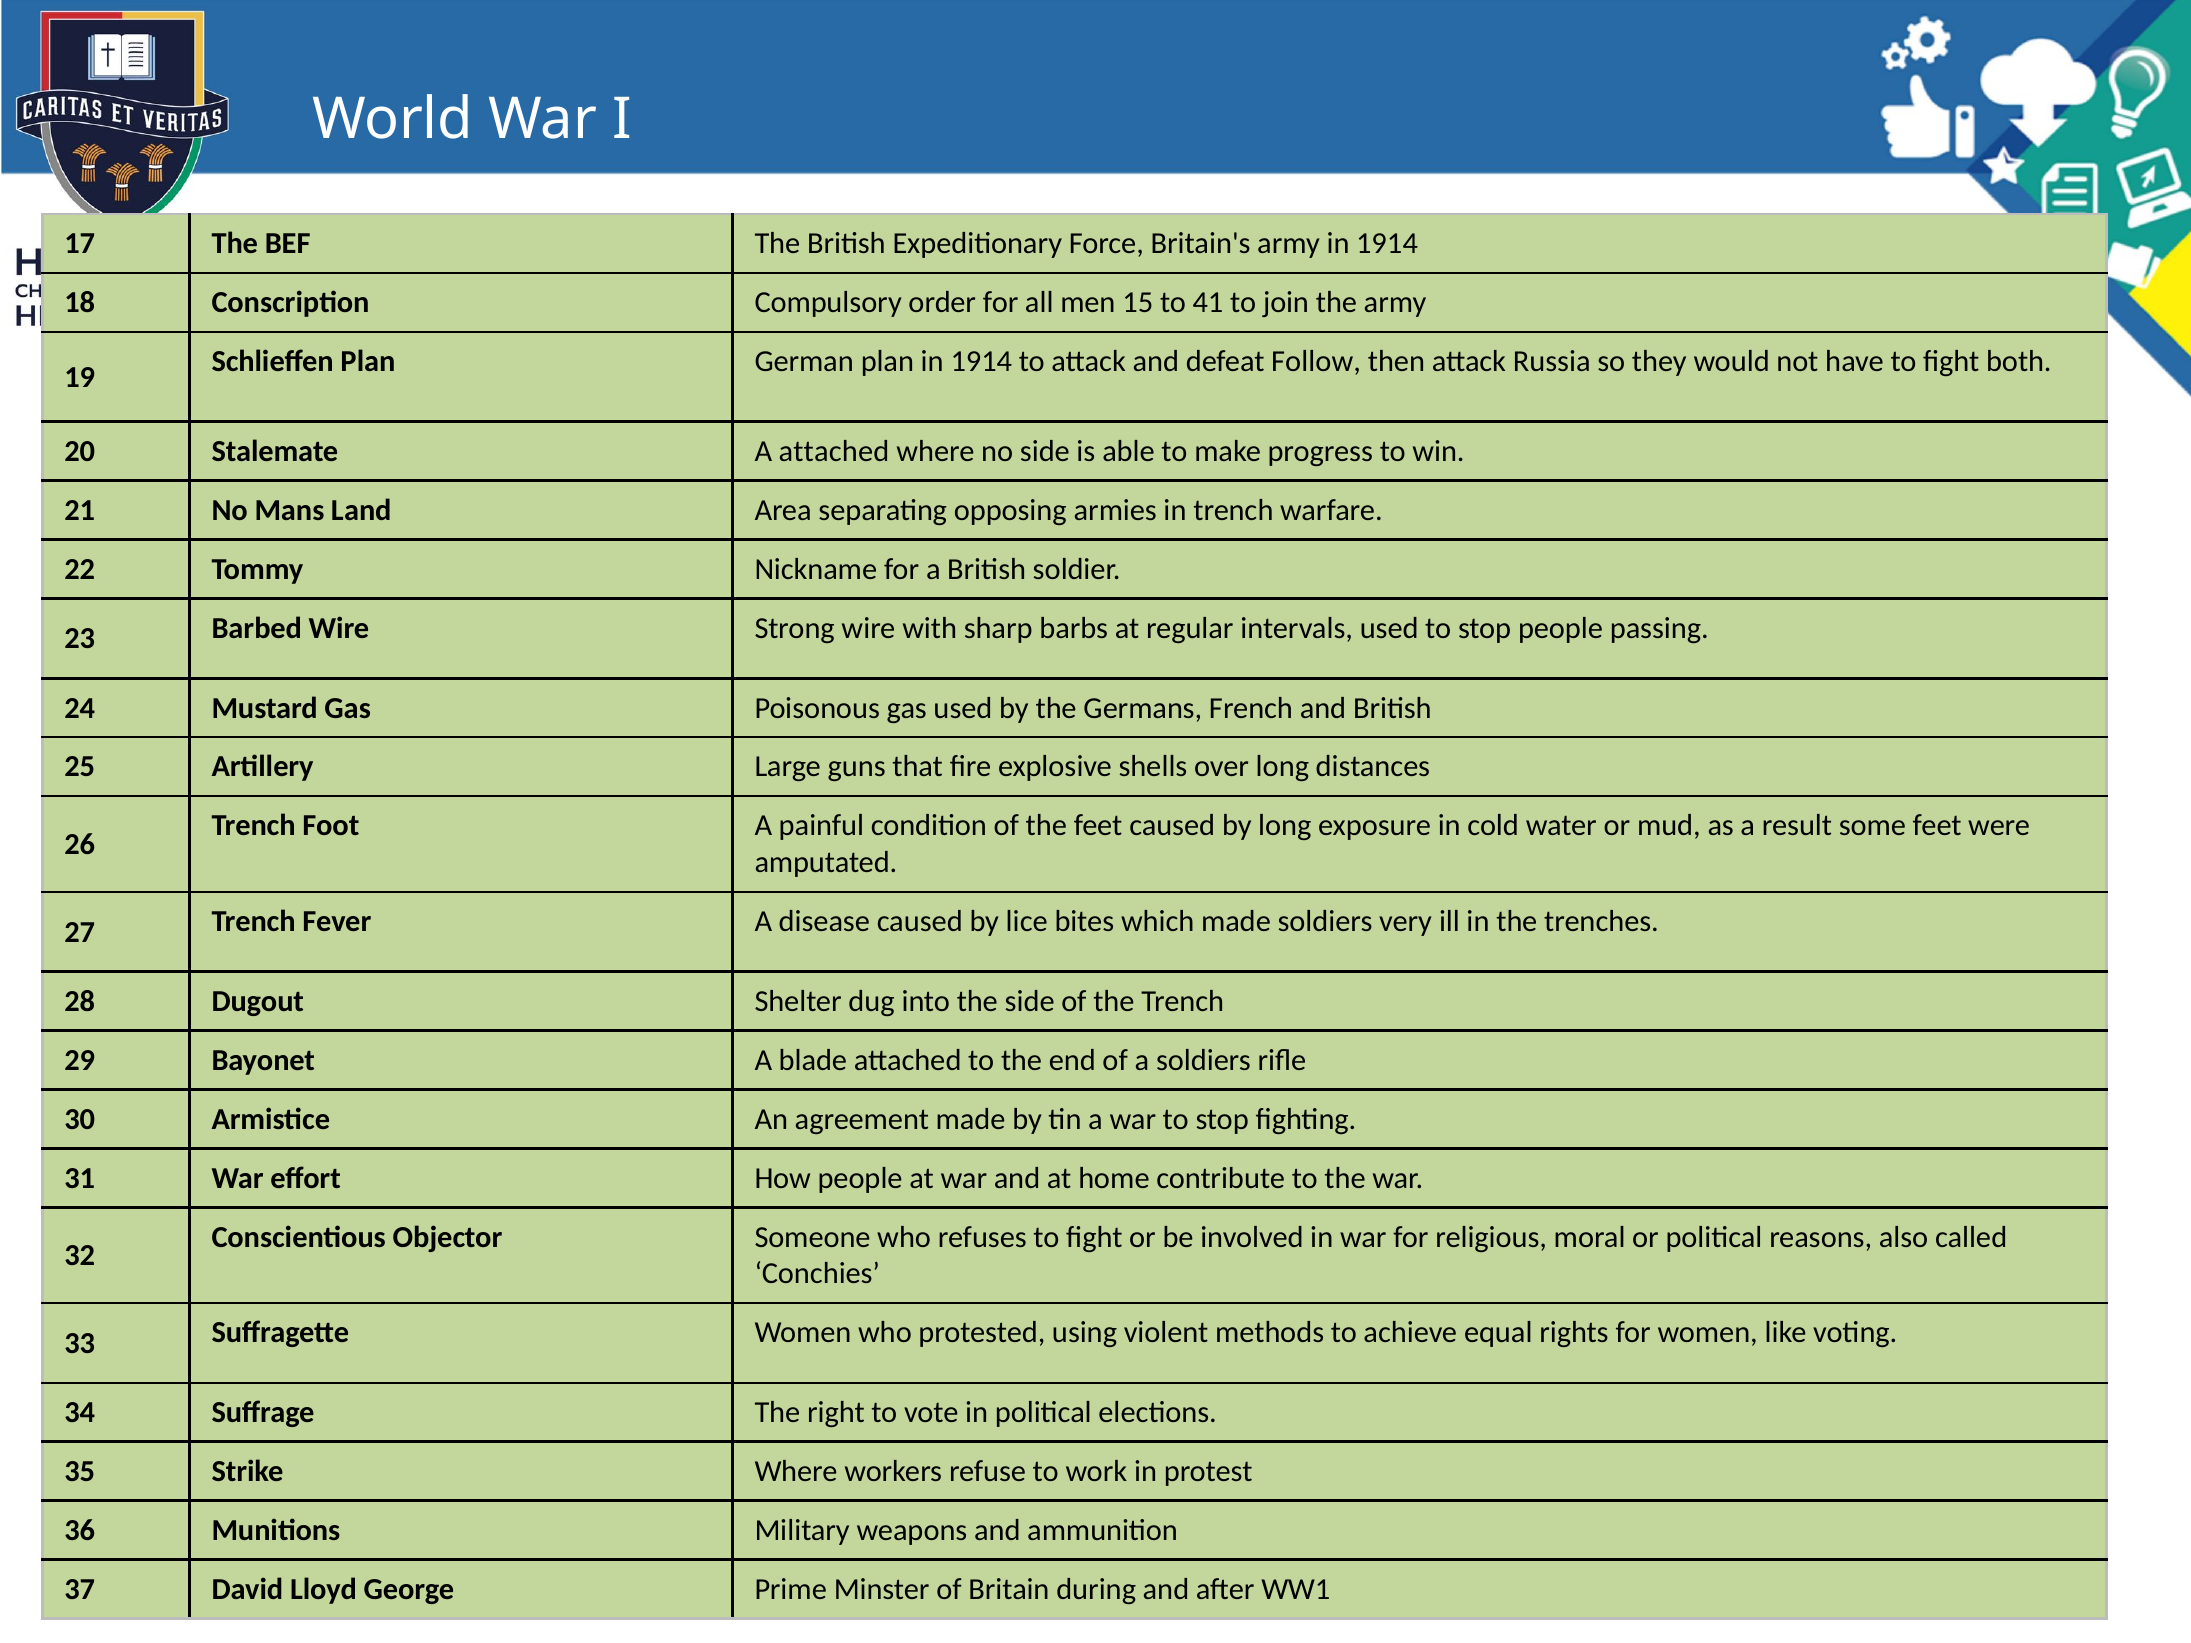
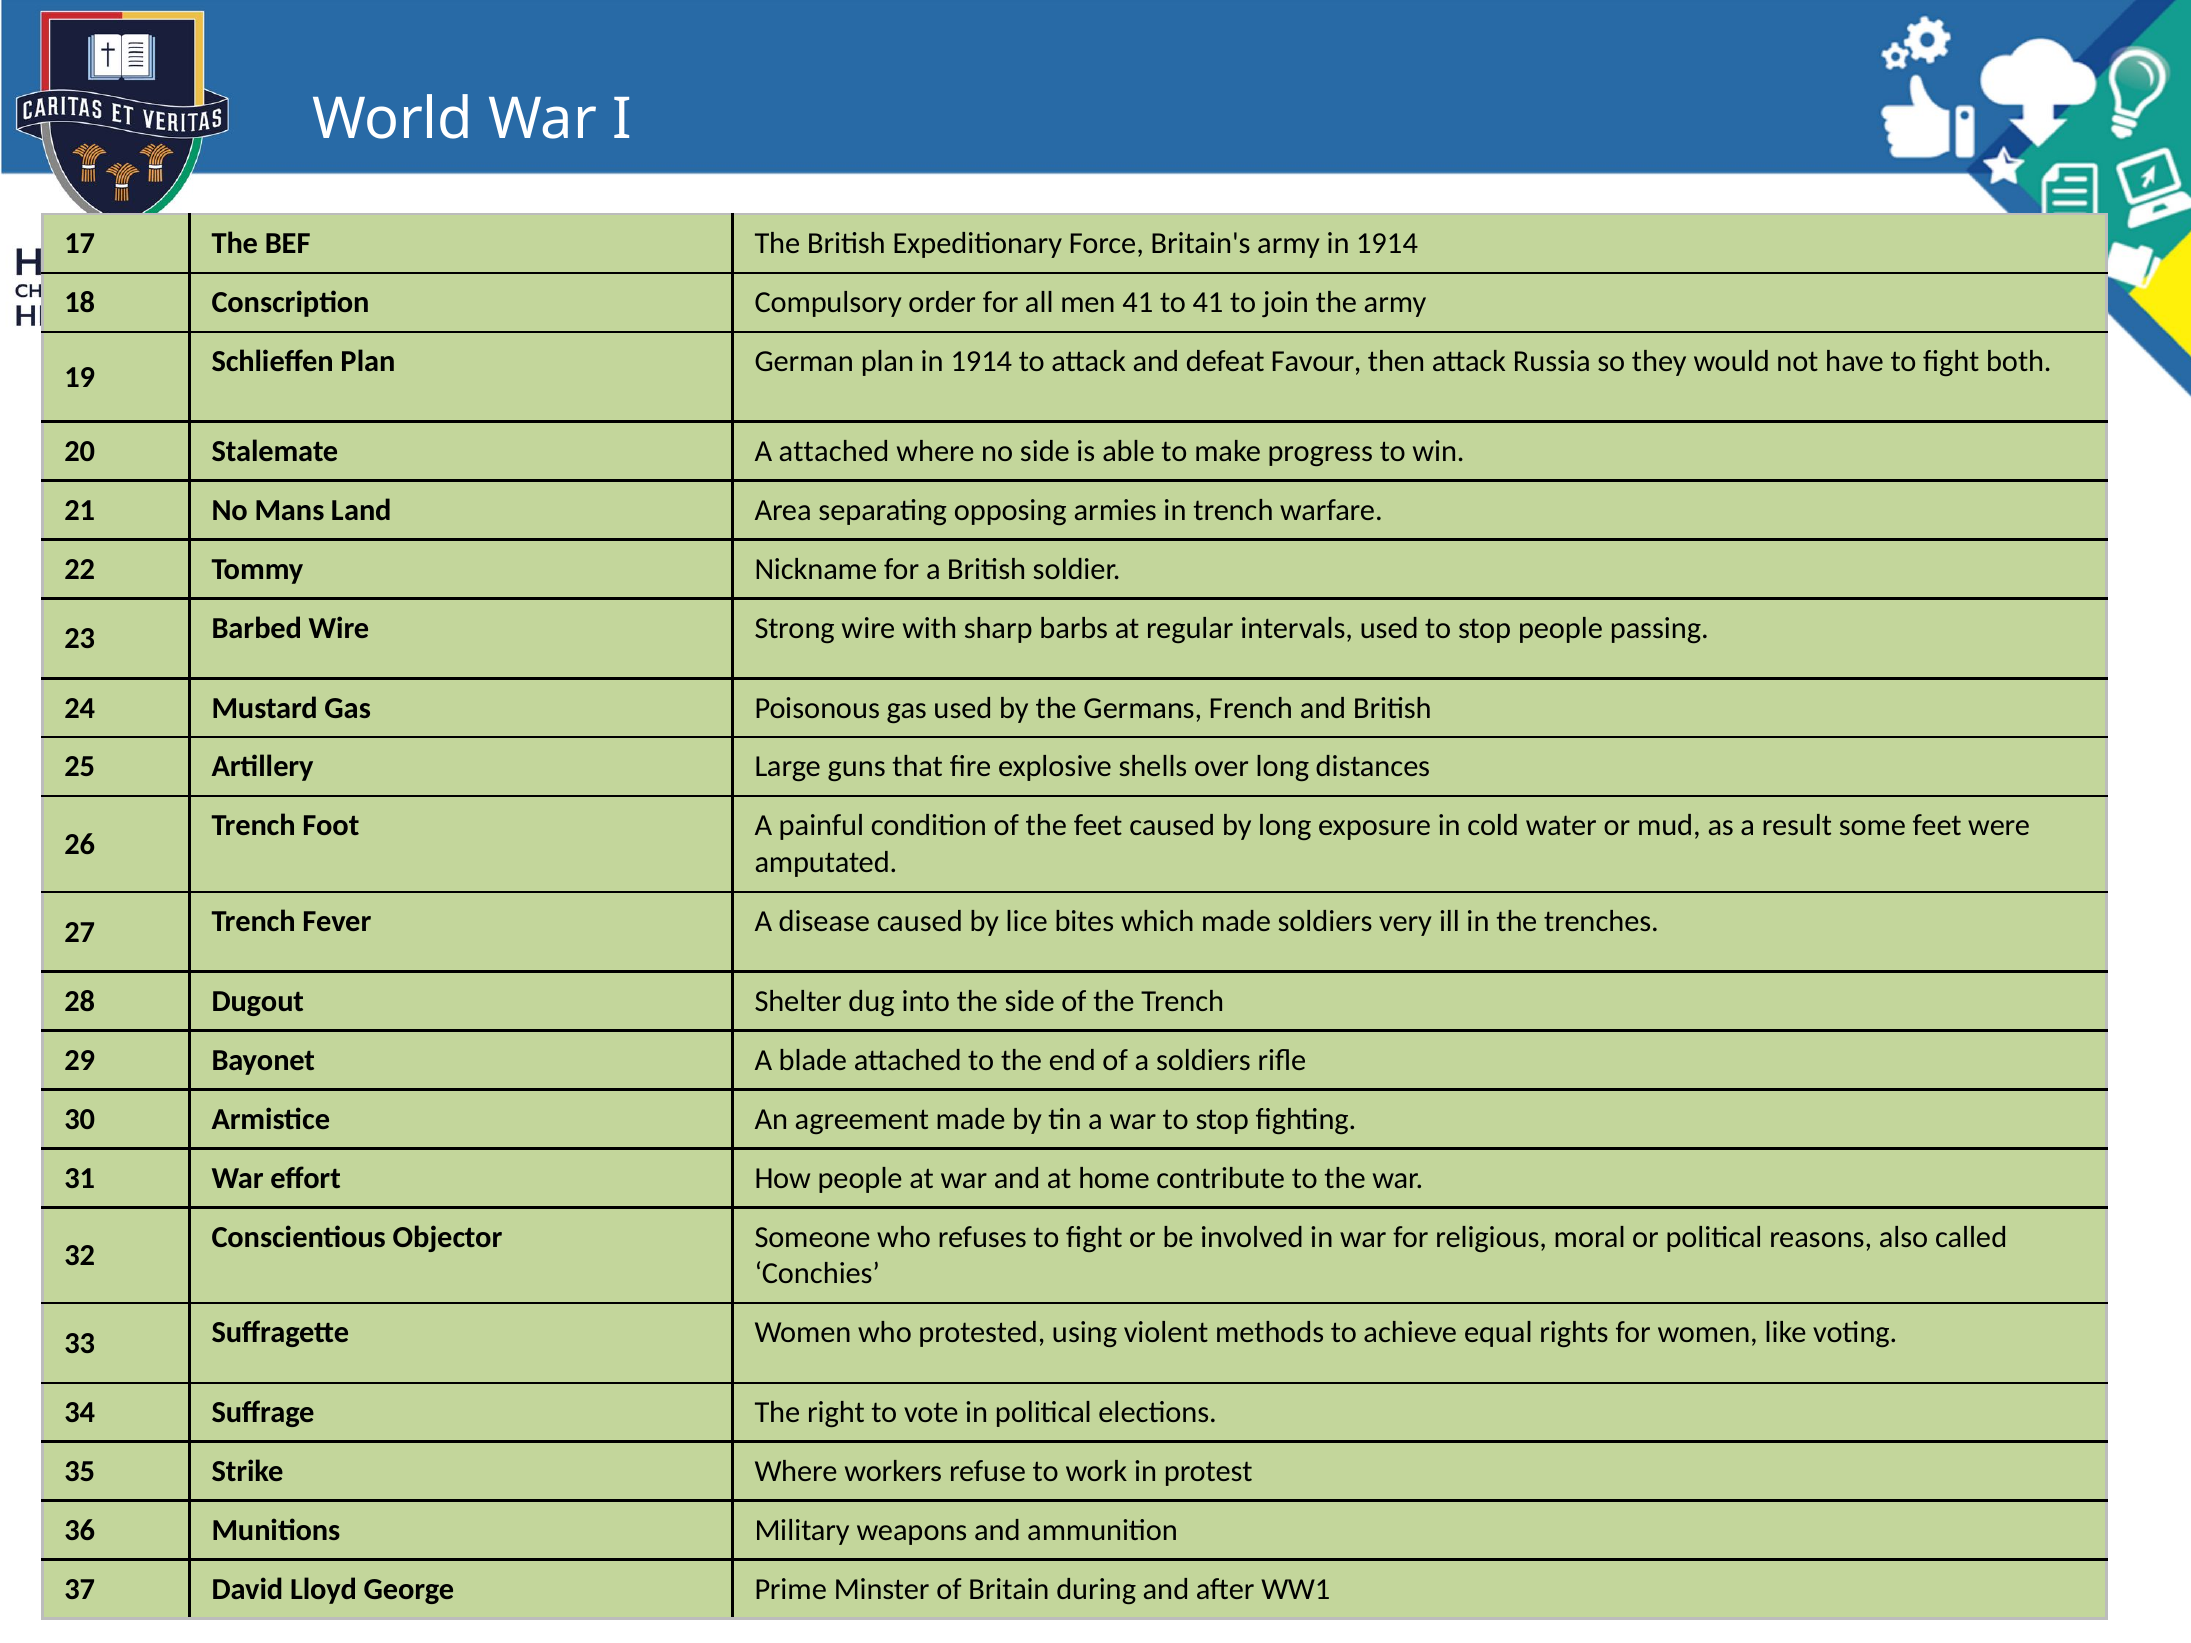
men 15: 15 -> 41 (1138, 303)
Follow: Follow -> Favour (1316, 362)
